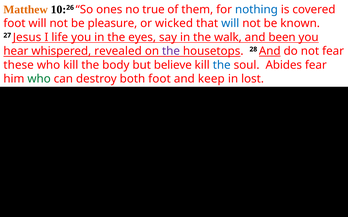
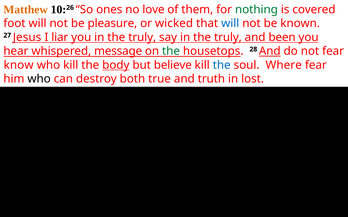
true: true -> love (153, 9)
nothing colour: blue -> green (256, 9)
life: life -> liar (60, 37)
you in the eyes: eyes -> truly (142, 37)
say in the walk: walk -> truly (228, 37)
revealed: revealed -> message (118, 51)
the colour: purple -> green (171, 51)
these: these -> know (19, 65)
body underline: none -> present (116, 65)
Abides: Abides -> Where (284, 65)
who colour: green -> black (39, 79)
both foot: foot -> true (160, 79)
keep: keep -> truth (211, 79)
